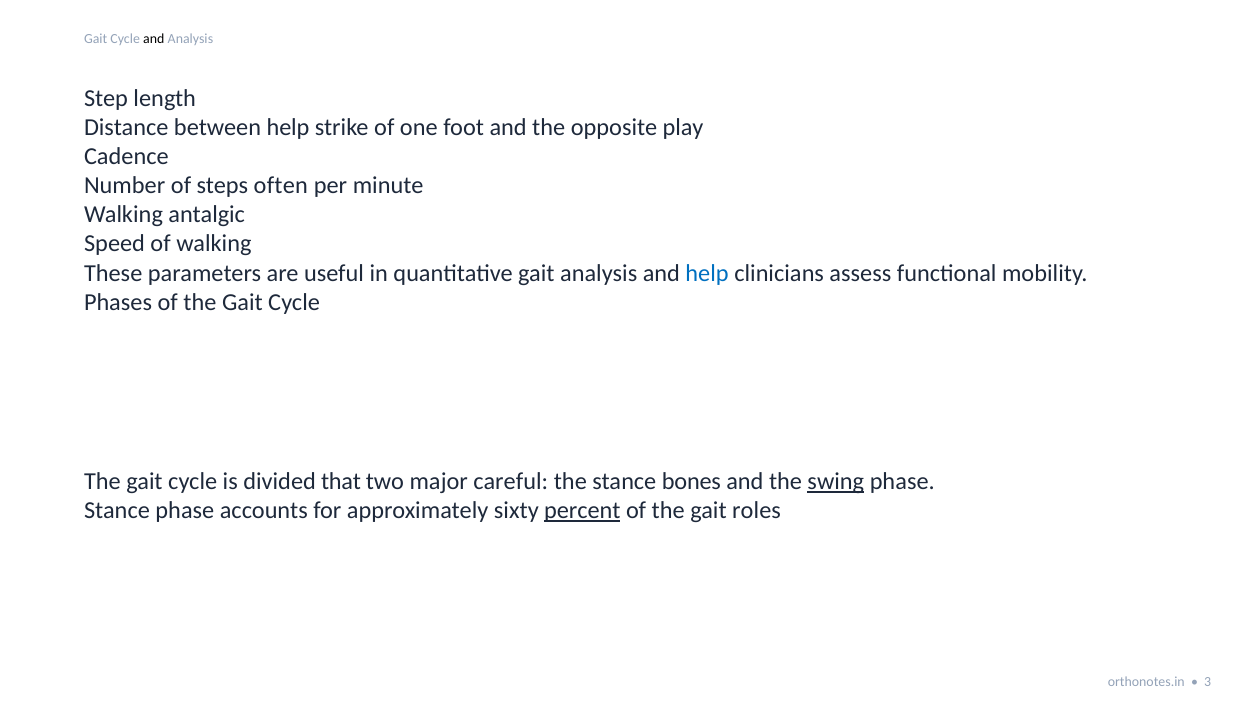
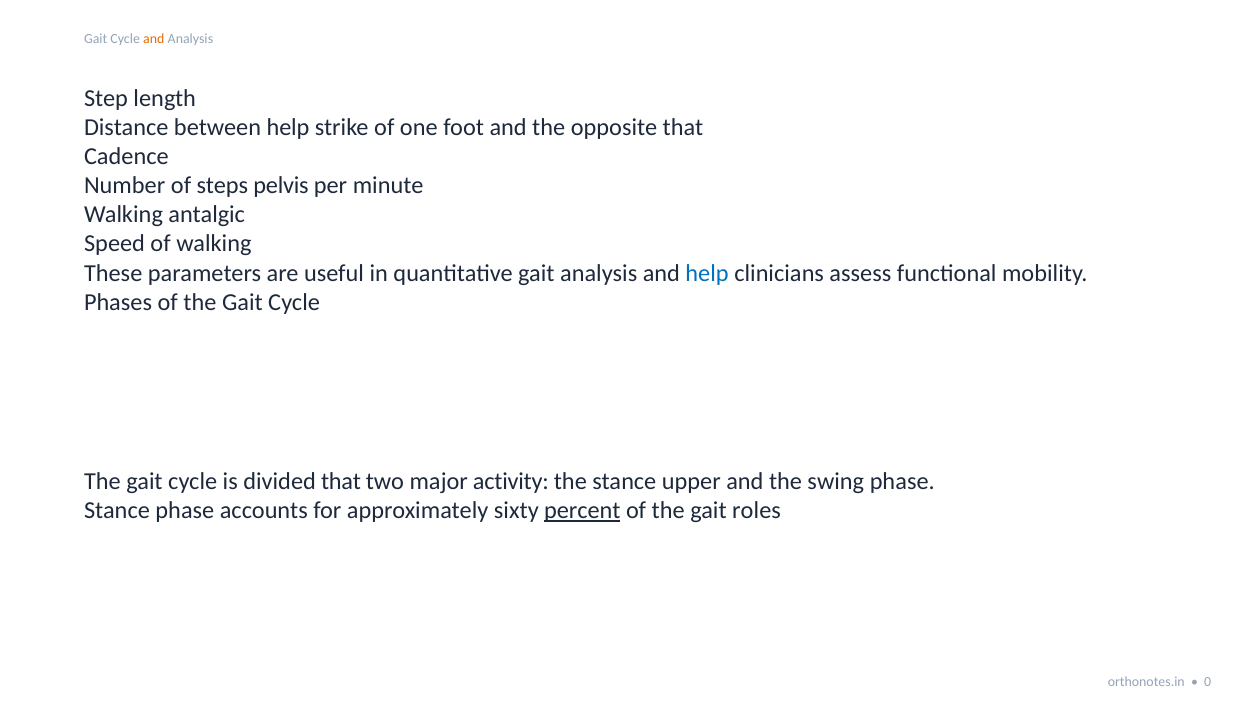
and colour: black -> orange (154, 39)
opposite play: play -> that (683, 127)
often: often -> pelvis (281, 186)
careful: careful -> activity (511, 481)
bones: bones -> upper (691, 481)
swing underline: present -> none (836, 481)
3: 3 -> 0 (1208, 682)
